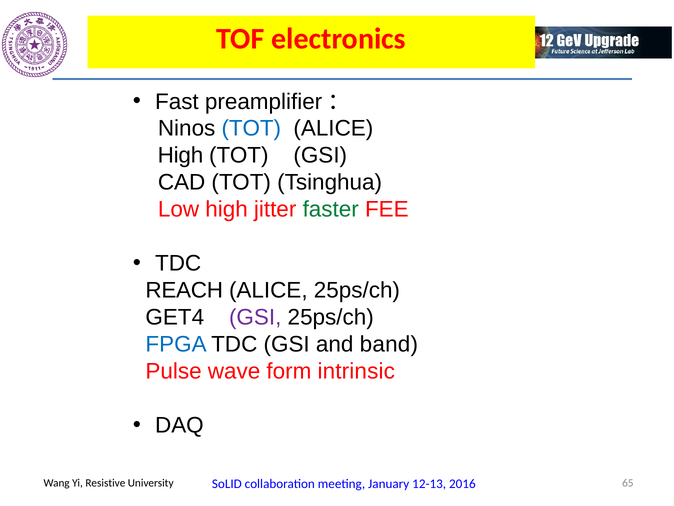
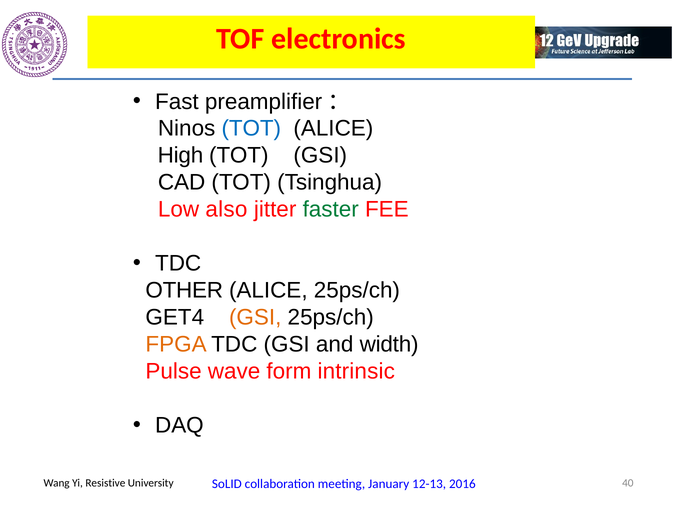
Low high: high -> also (226, 209)
REACH: REACH -> OTHER (184, 290)
GSI colour: purple -> orange (255, 317)
FPGA colour: blue -> orange (176, 344)
band: band -> width (389, 344)
65: 65 -> 40 (628, 483)
